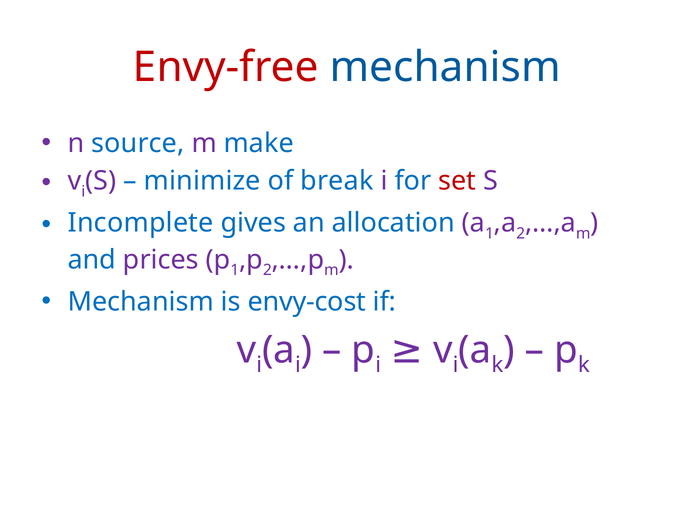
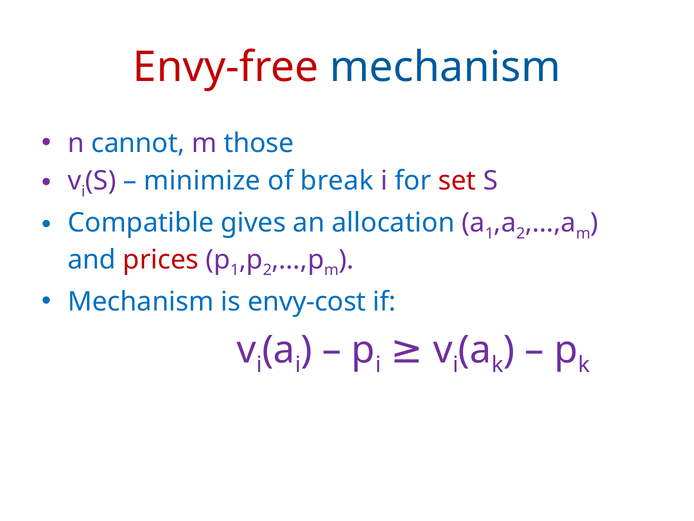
source: source -> cannot (138, 143)
make: make -> those (259, 143)
Incomplete: Incomplete -> Compatible (141, 223)
prices colour: purple -> red (161, 260)
